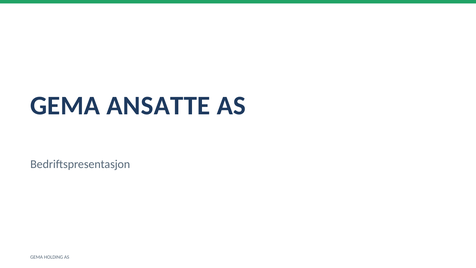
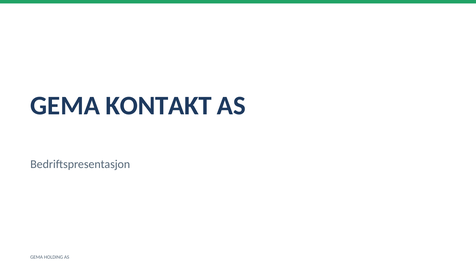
ANSATTE: ANSATTE -> KONTAKT (159, 106)
